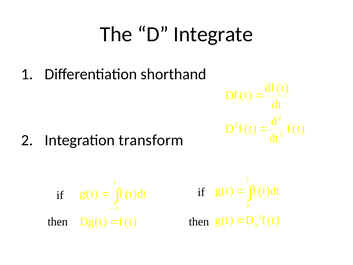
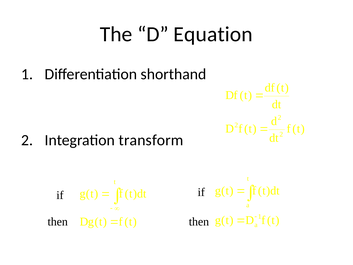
Integrate: Integrate -> Equation (213, 34)
